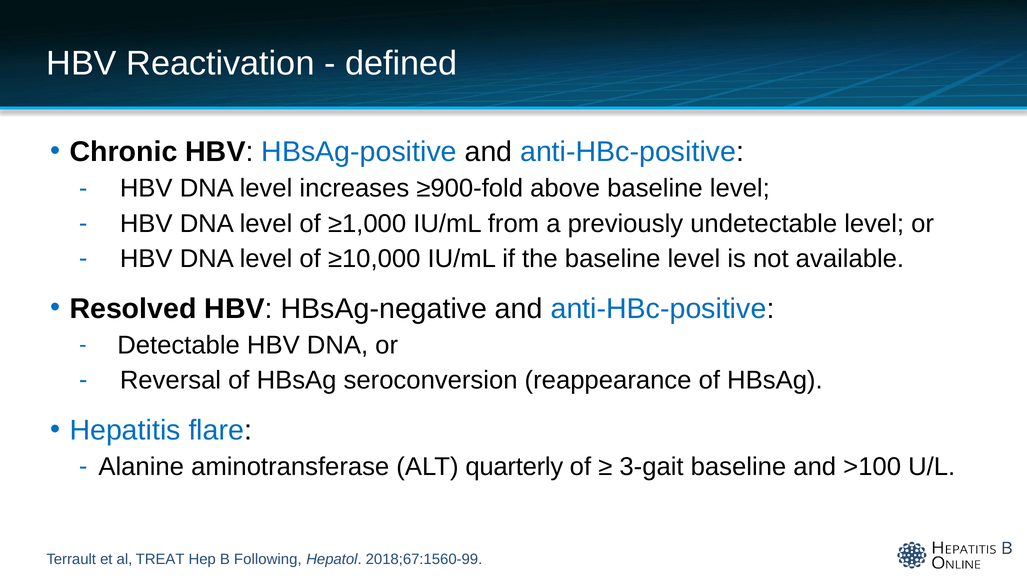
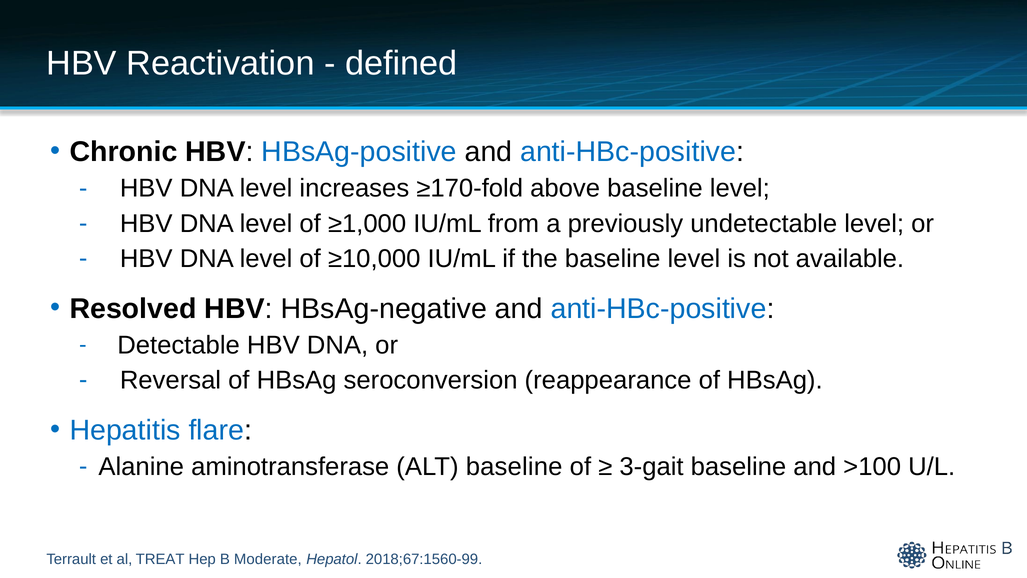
≥900-fold: ≥900-fold -> ≥170-fold (470, 188)
ALT quarterly: quarterly -> baseline (514, 467)
Following: Following -> Moderate (268, 559)
